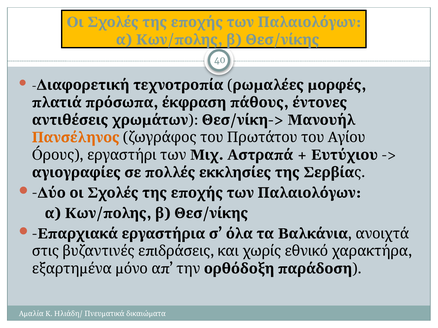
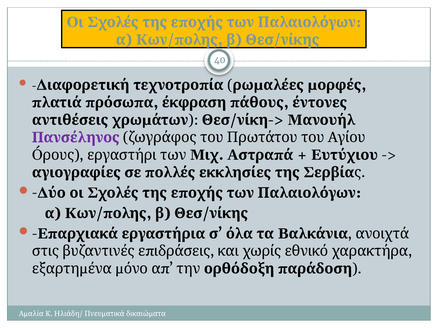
Πανσέληνος colour: orange -> purple (76, 138)
